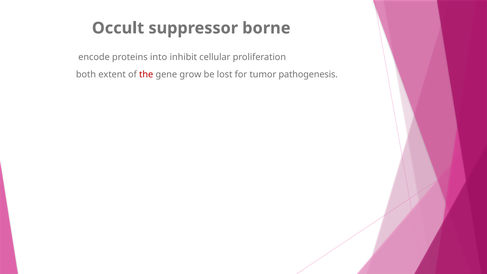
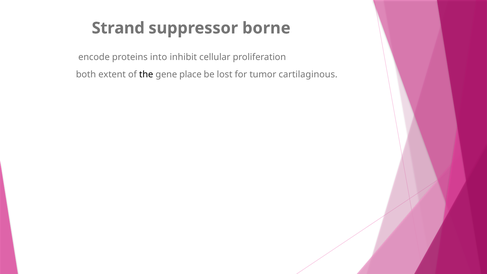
Occult: Occult -> Strand (118, 28)
the colour: red -> black (146, 75)
grow: grow -> place (190, 75)
pathogenesis: pathogenesis -> cartilaginous (308, 75)
